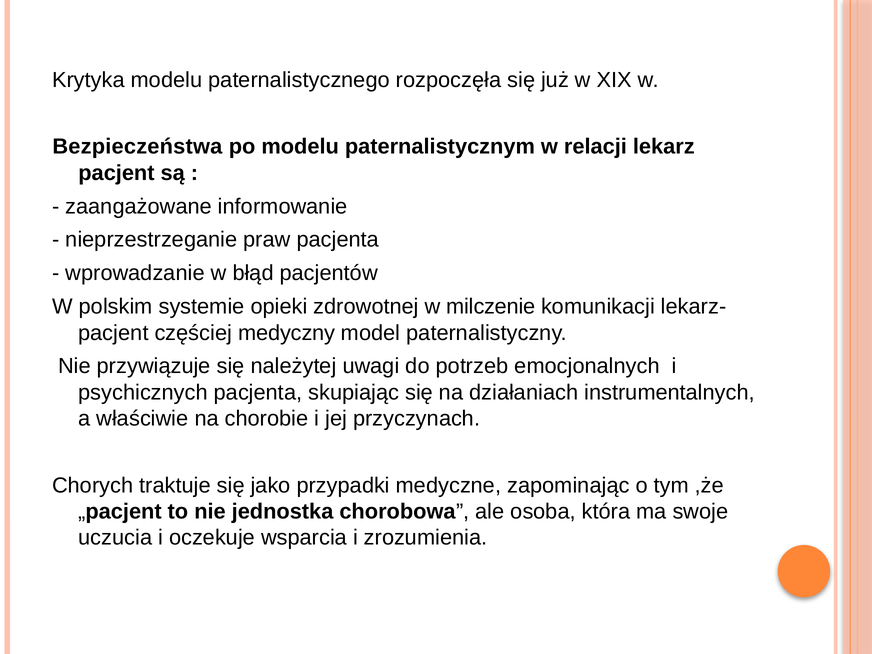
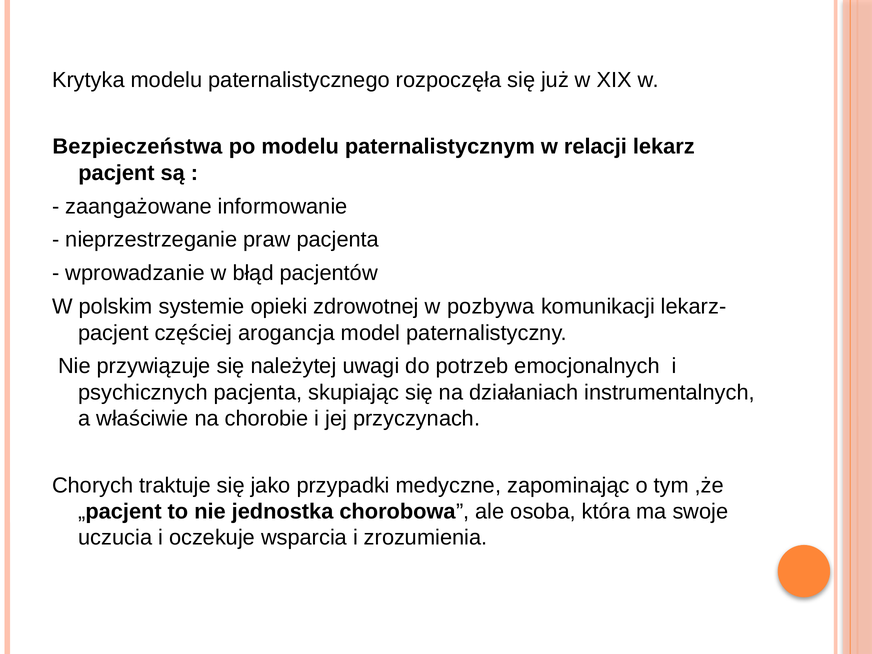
milczenie: milczenie -> pozbywa (491, 307)
medyczny: medyczny -> arogancja (286, 333)
